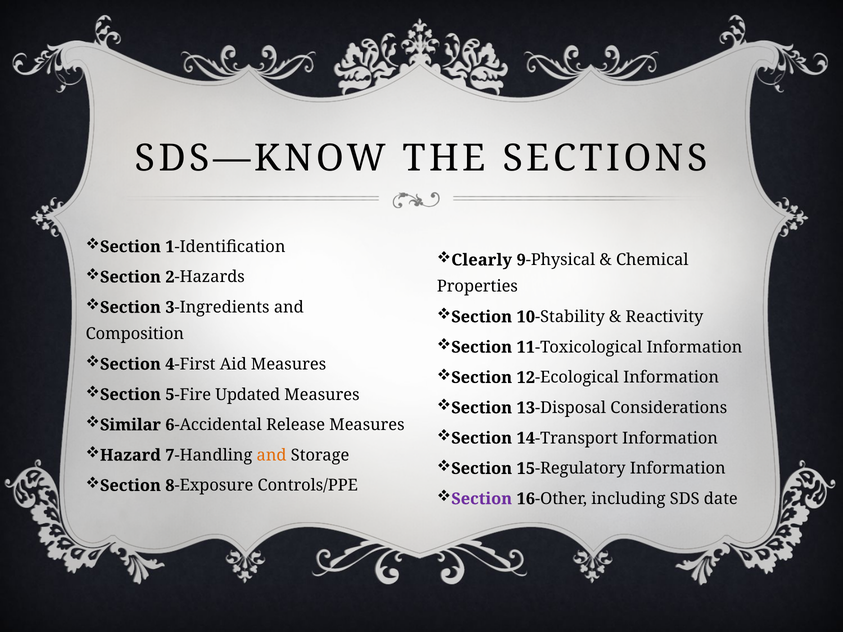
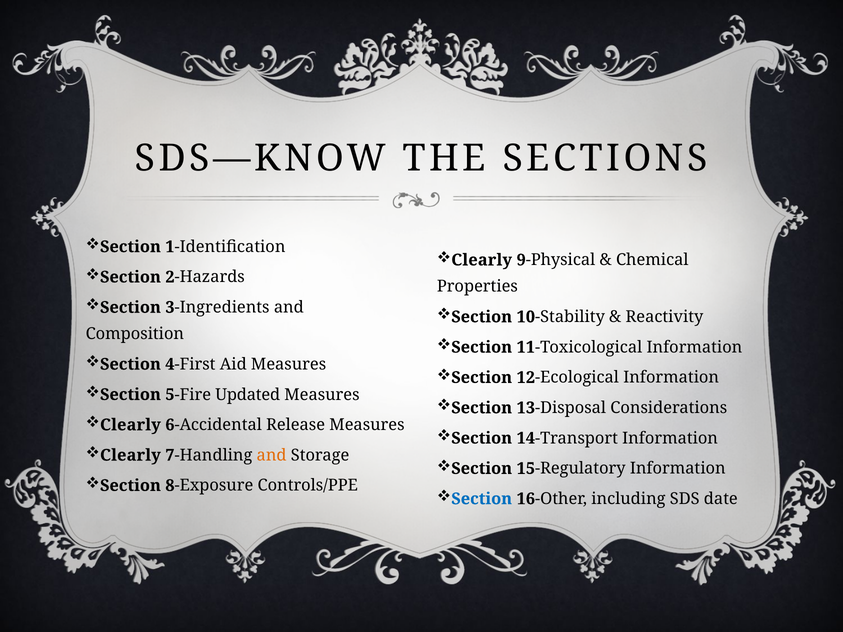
Similar: Similar -> Clearly (130, 425)
Hazard: Hazard -> Clearly (130, 455)
Section colour: purple -> blue (482, 499)
